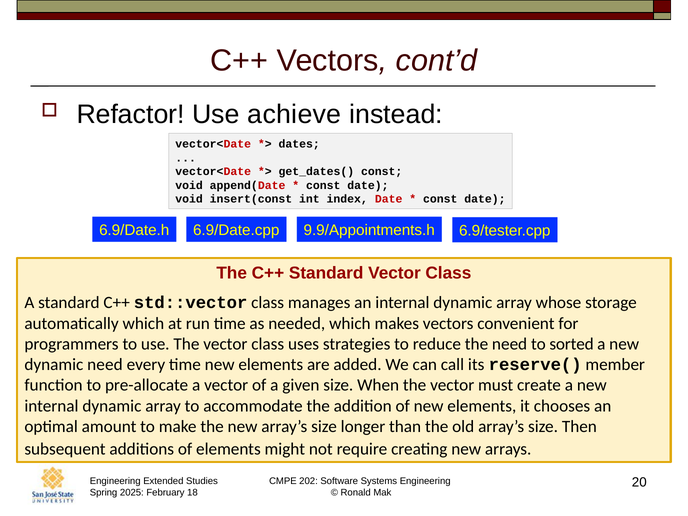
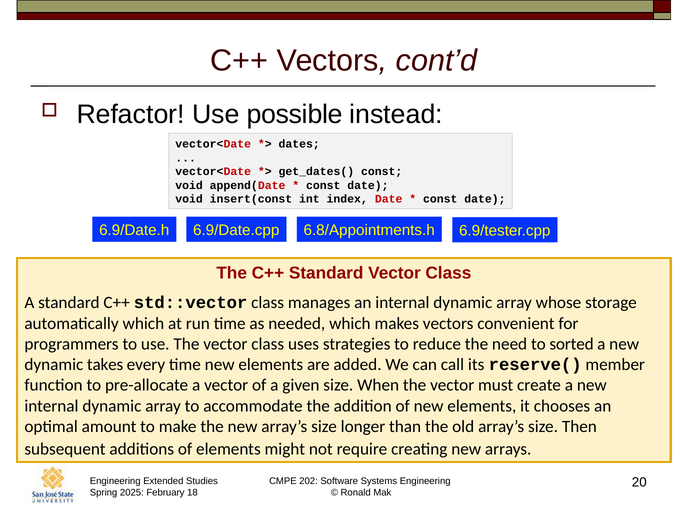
achieve: achieve -> possible (295, 114)
9.9/Appointments.h: 9.9/Appointments.h -> 6.8/Appointments.h (369, 230)
dynamic need: need -> takes (105, 365)
